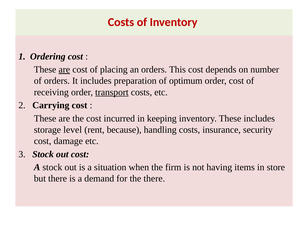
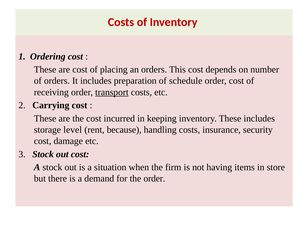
are underline: present -> none (64, 70)
optimum: optimum -> schedule (186, 81)
the there: there -> order (154, 179)
